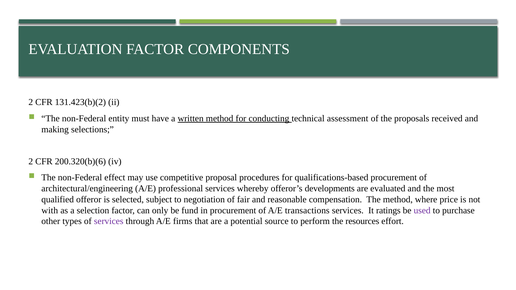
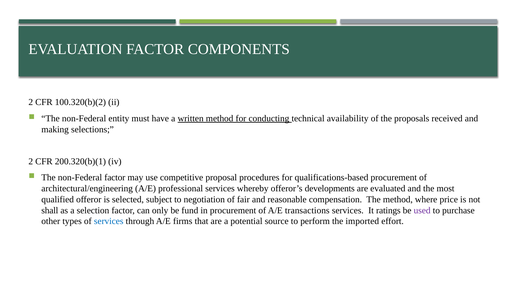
131.423(b)(2: 131.423(b)(2 -> 100.320(b)(2 (80, 102)
assessment: assessment -> availability (348, 118)
200.320(b)(6: 200.320(b)(6 -> 200.320(b)(1 (80, 162)
non-Federal effect: effect -> factor (115, 178)
with: with -> shall (50, 211)
services colour: purple -> blue (109, 222)
resources: resources -> imported (362, 222)
